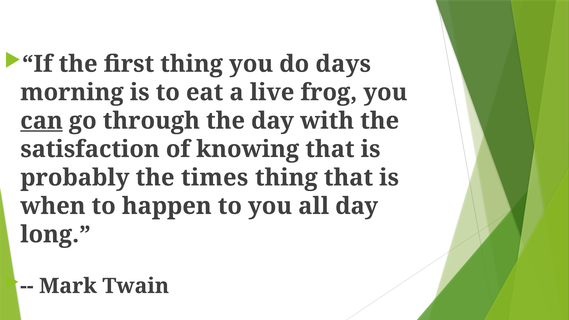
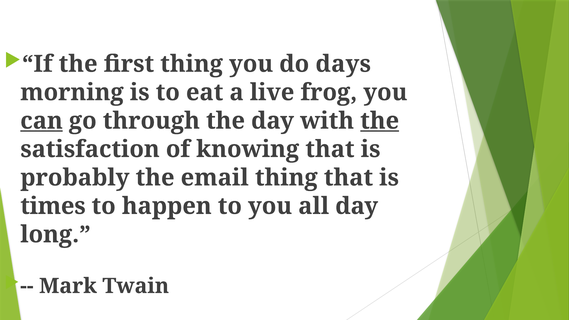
the underline: none -> present (380, 121)
times: times -> email (215, 178)
when: when -> times (53, 206)
